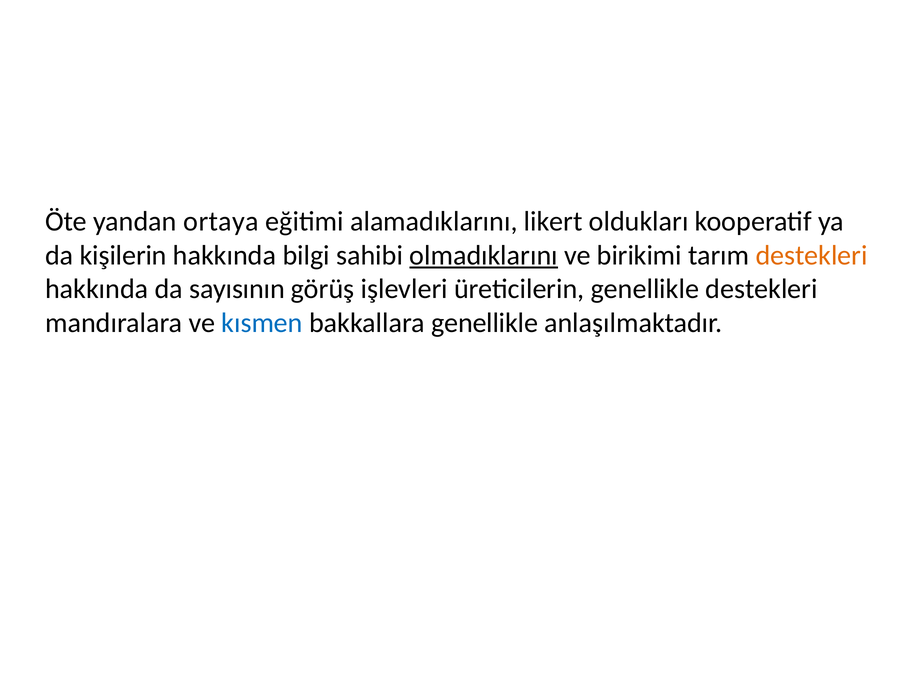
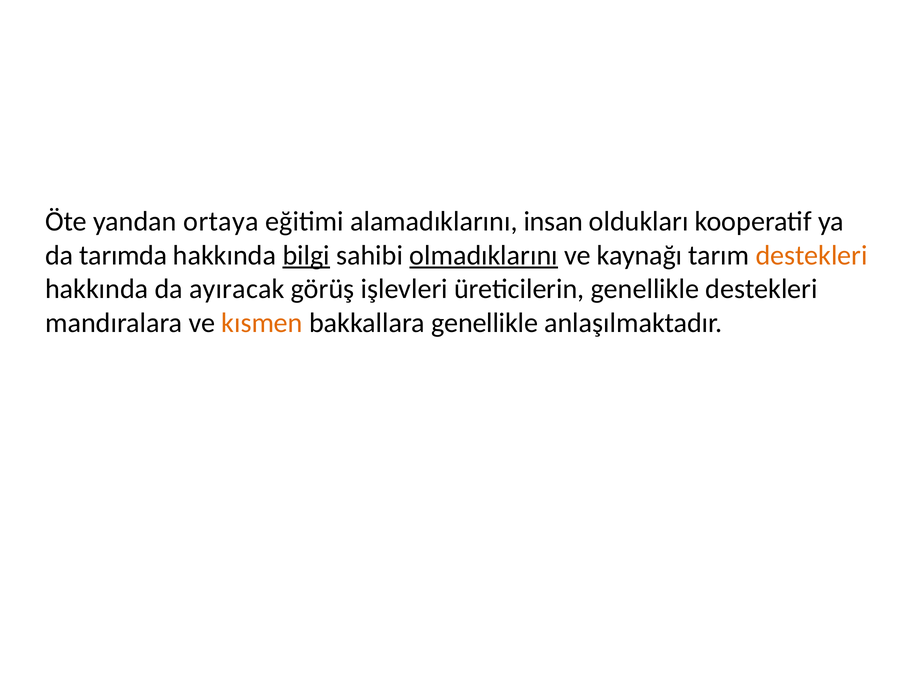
likert: likert -> insan (553, 222)
kişilerin: kişilerin -> tarımda (123, 256)
bilgi underline: none -> present (306, 256)
birikimi: birikimi -> kaynağı (639, 256)
sayısının: sayısının -> ayıracak (237, 289)
kısmen colour: blue -> orange (262, 323)
